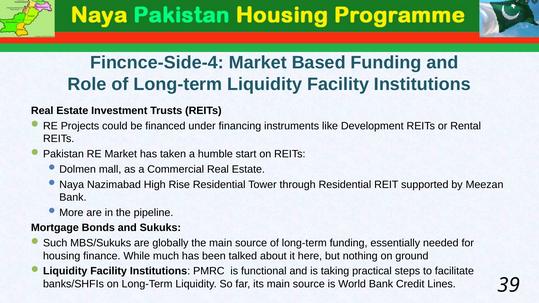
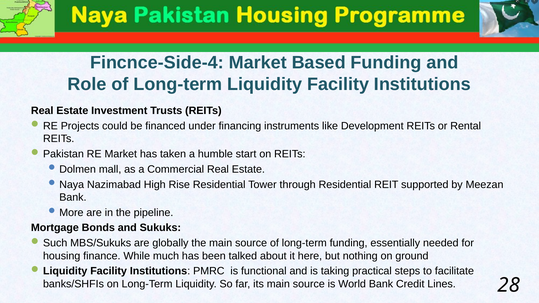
39: 39 -> 28 (509, 285)
